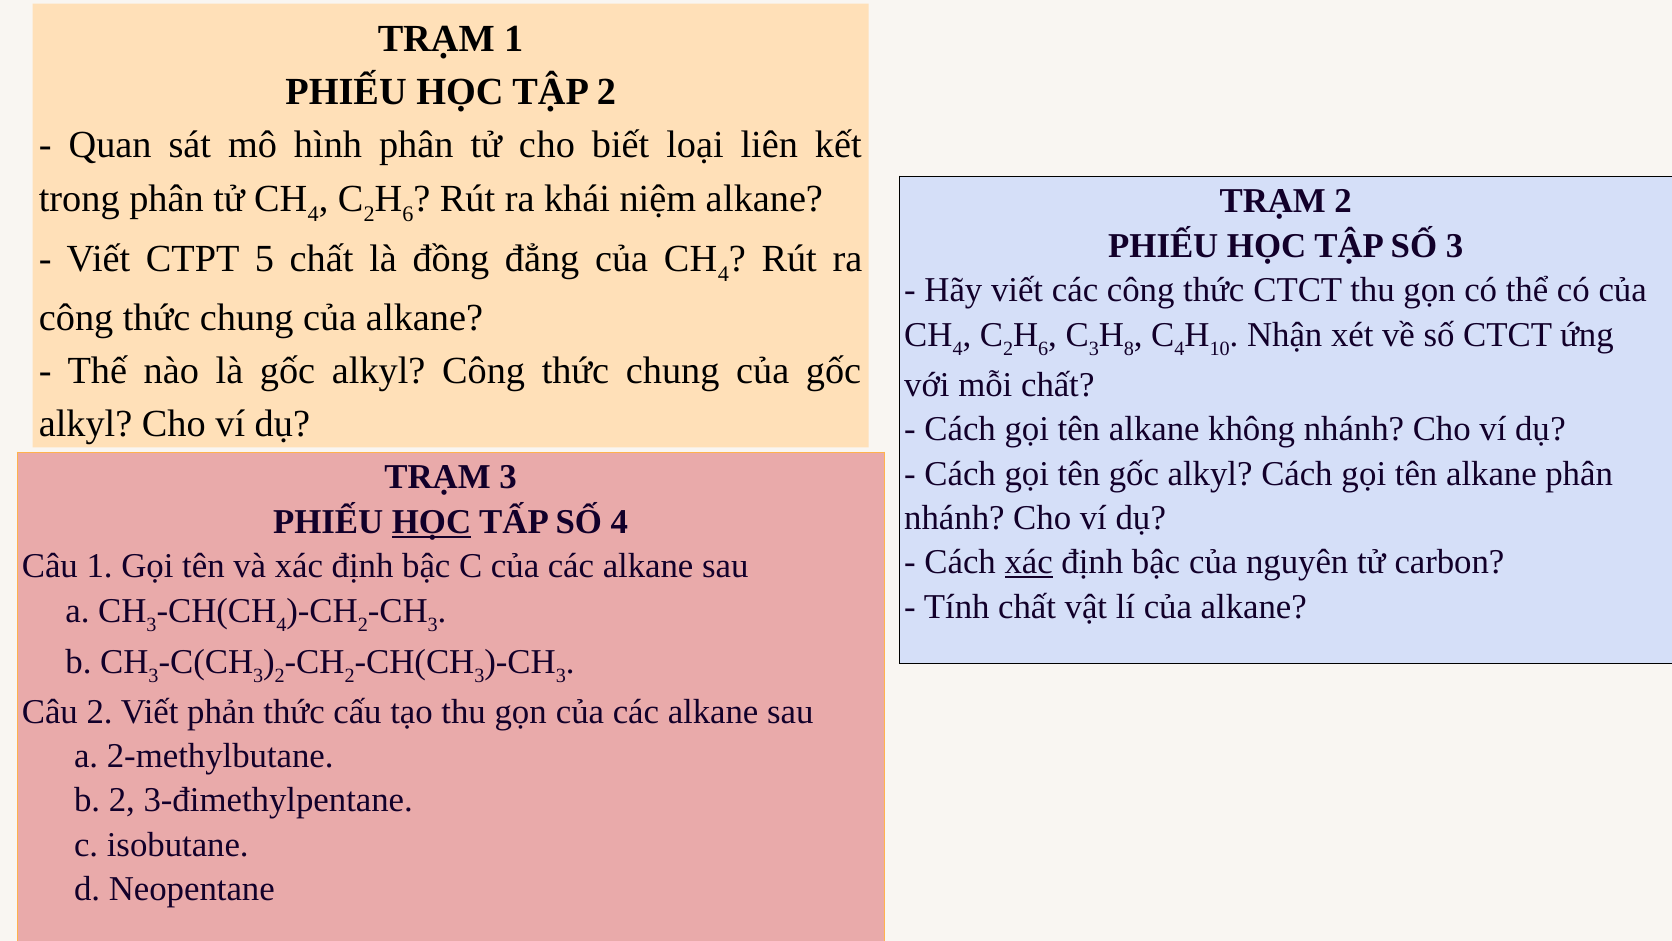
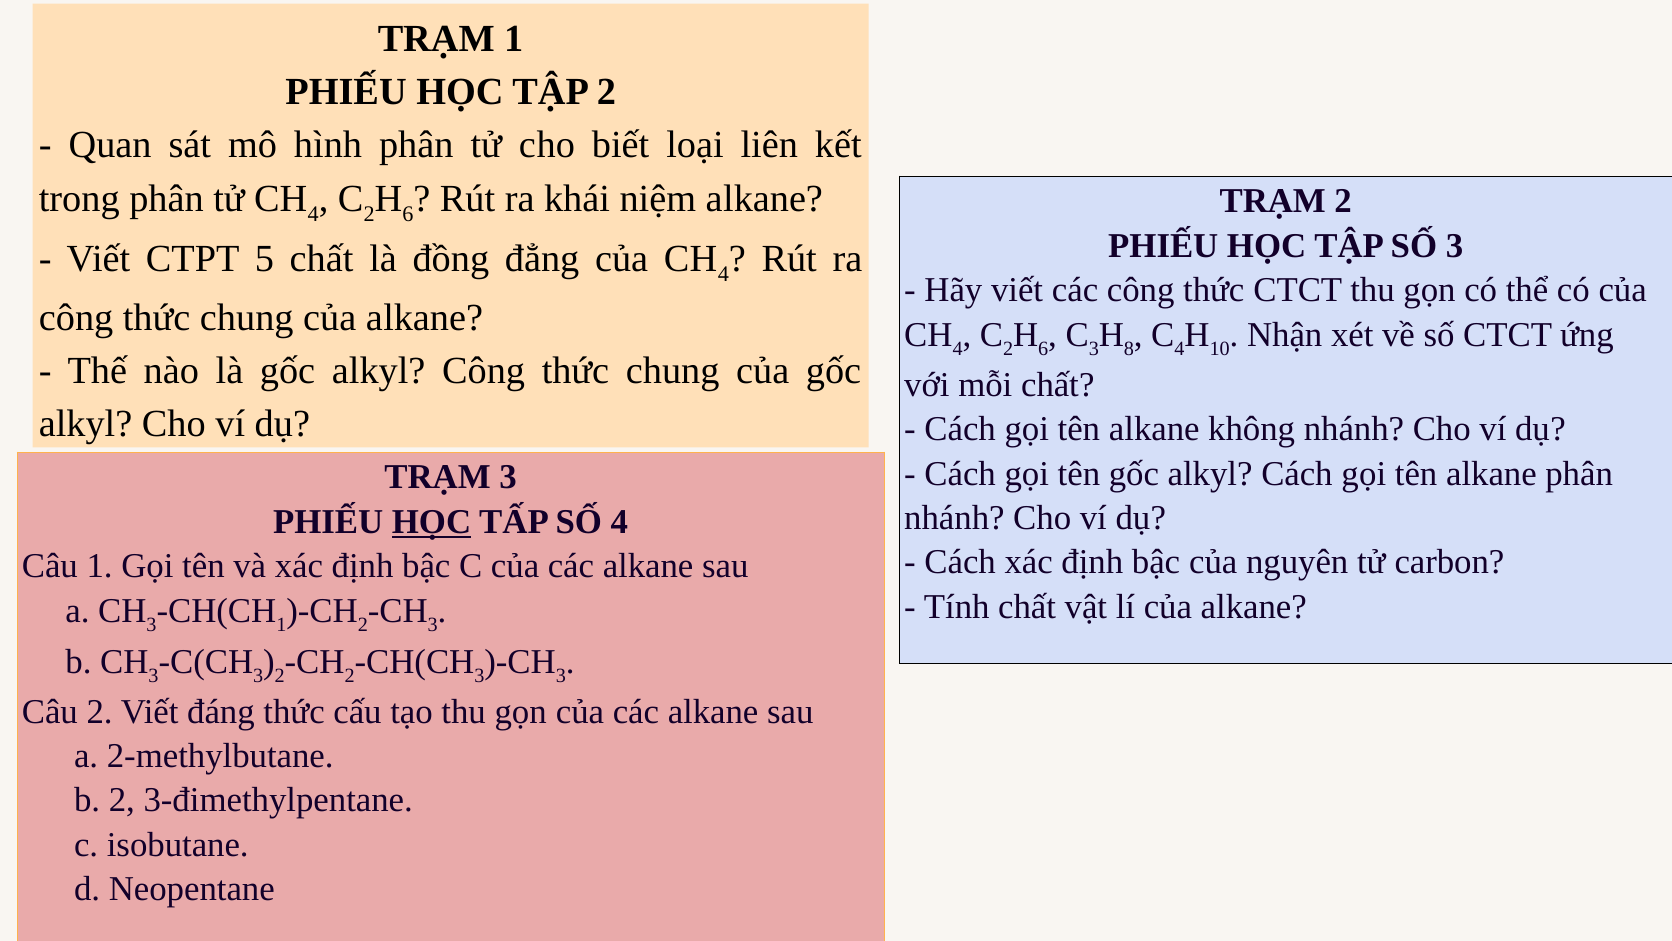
xác underline: present -> none (1029, 562)
4: 4 -> 1 (281, 624)
phản: phản -> đáng (221, 711)
